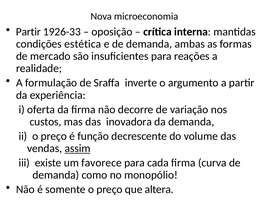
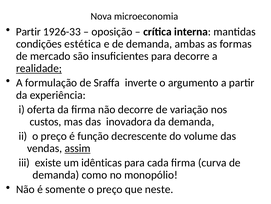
para reações: reações -> decorre (192, 56)
realidade underline: none -> present (39, 68)
favorece: favorece -> idênticas (102, 162)
altera: altera -> neste (159, 189)
